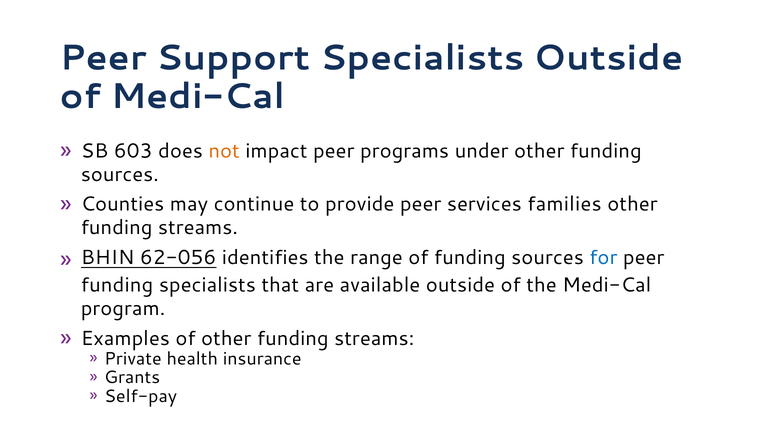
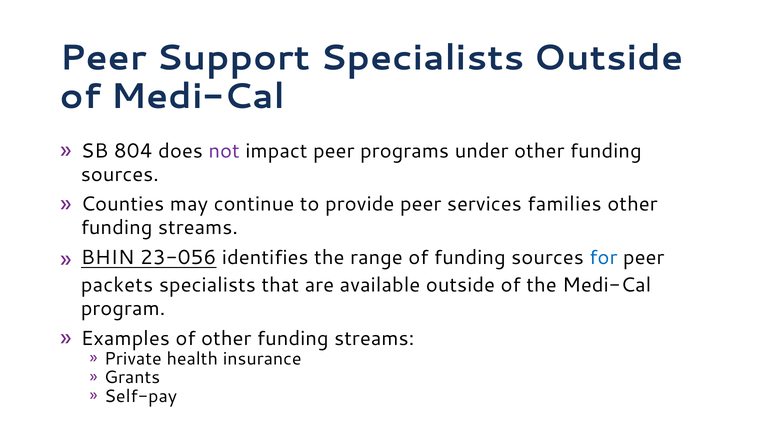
603: 603 -> 804 (133, 151)
not colour: orange -> purple (224, 151)
62-056: 62-056 -> 23-056 (178, 257)
funding: funding -> packets (117, 285)
